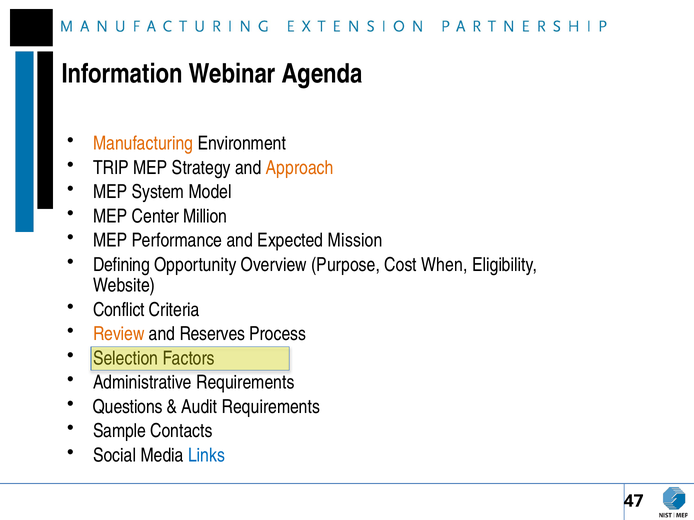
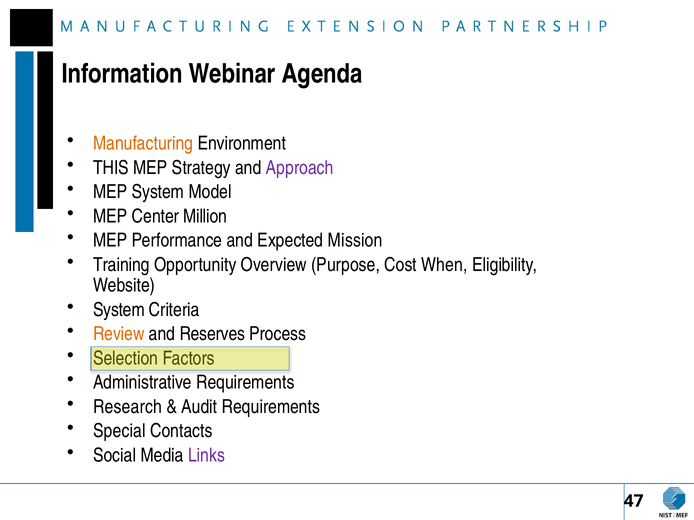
TRIP: TRIP -> THIS (111, 168)
Approach colour: orange -> purple (300, 168)
Defining: Defining -> Training (121, 265)
Conflict: Conflict -> System (119, 310)
Questions: Questions -> Research (128, 407)
Sample: Sample -> Special (119, 431)
Links colour: blue -> purple (207, 456)
